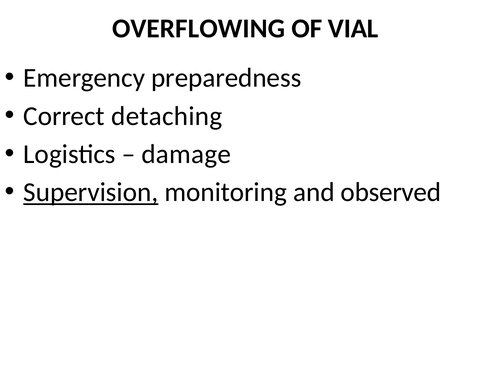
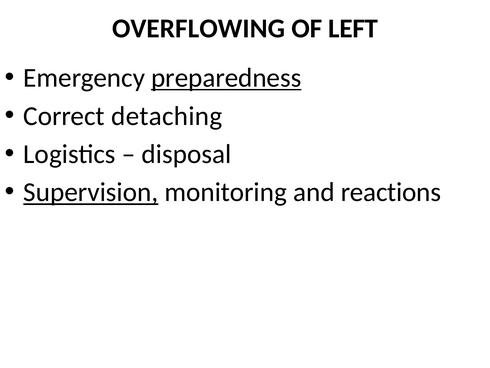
VIAL: VIAL -> LEFT (353, 28)
preparedness underline: none -> present (226, 78)
damage: damage -> disposal (186, 154)
observed: observed -> reactions (391, 192)
